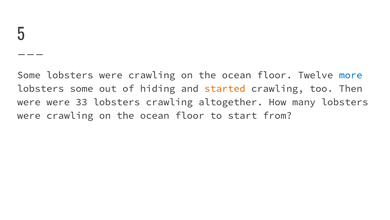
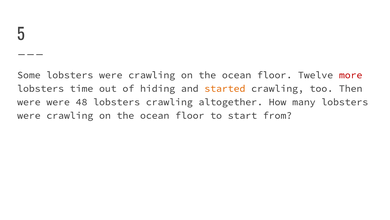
more colour: blue -> red (351, 75)
lobsters some: some -> time (82, 88)
33: 33 -> 48 (82, 102)
